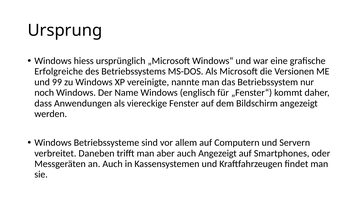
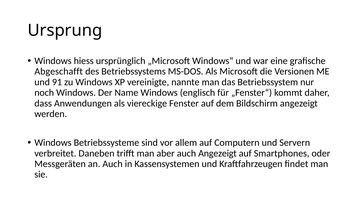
Erfolgreiche: Erfolgreiche -> Abgeschafft (59, 71)
99: 99 -> 91 (57, 82)
